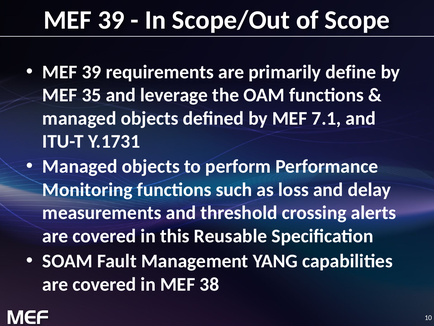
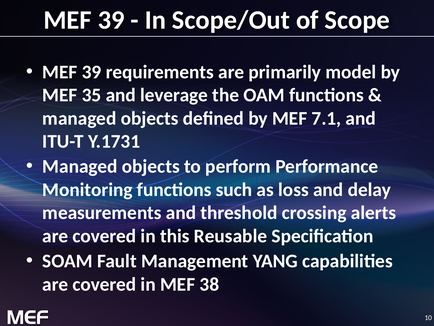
define: define -> model (351, 72)
